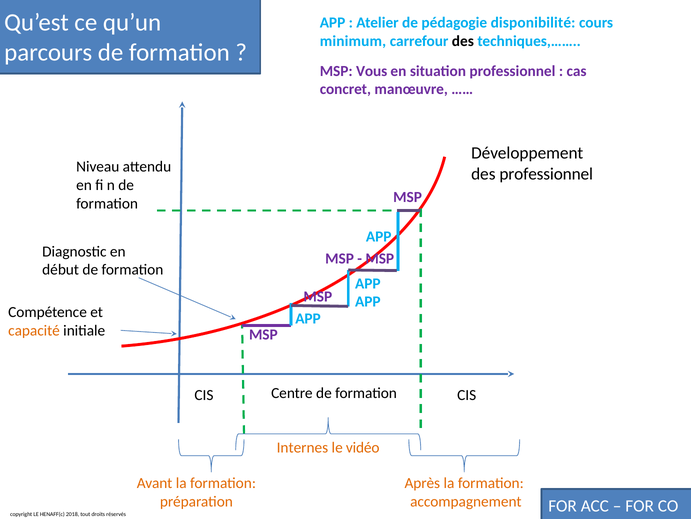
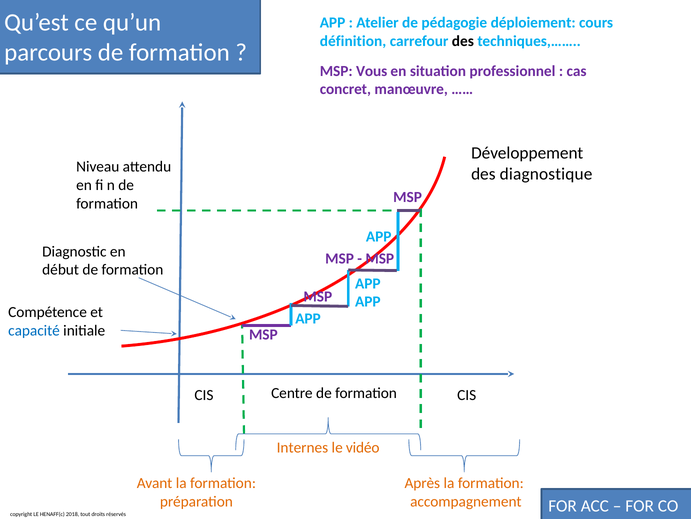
disponibilité: disponibilité -> déploiement (533, 23)
minimum: minimum -> définition (353, 41)
des professionnel: professionnel -> diagnostique (546, 174)
capacité colour: orange -> blue (34, 330)
